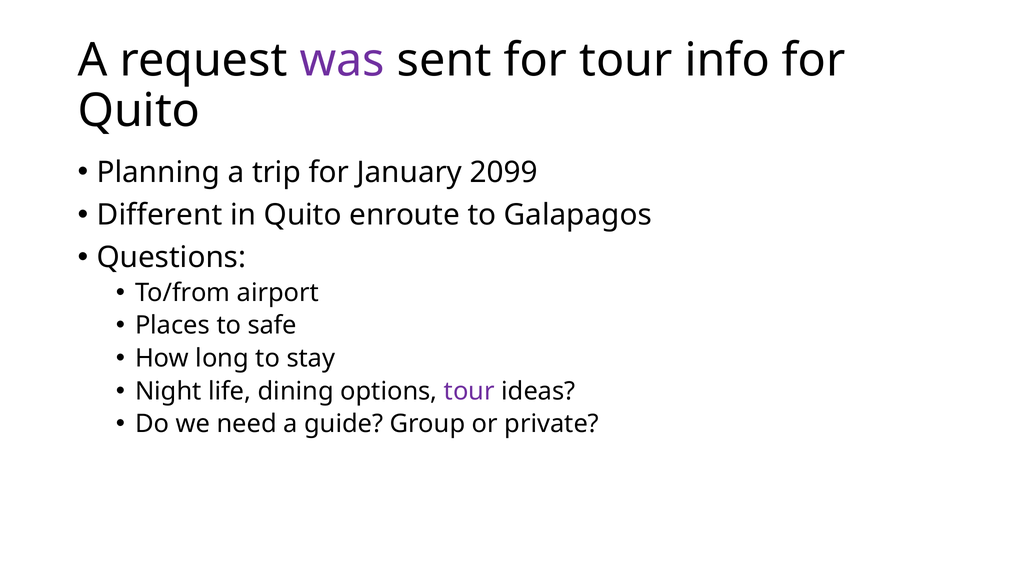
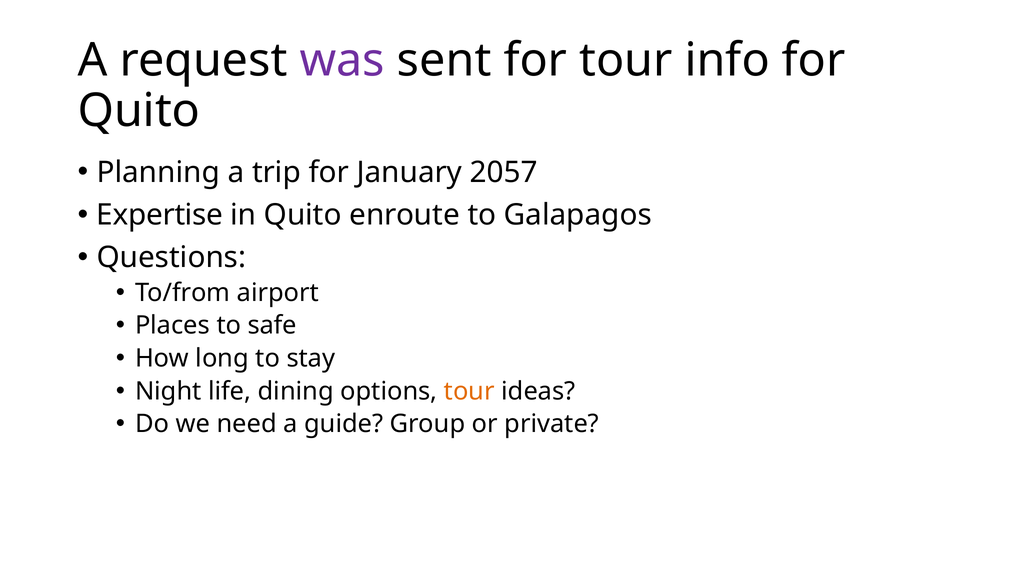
2099: 2099 -> 2057 (504, 172)
Different: Different -> Expertise (160, 215)
tour colour: purple -> orange (469, 391)
